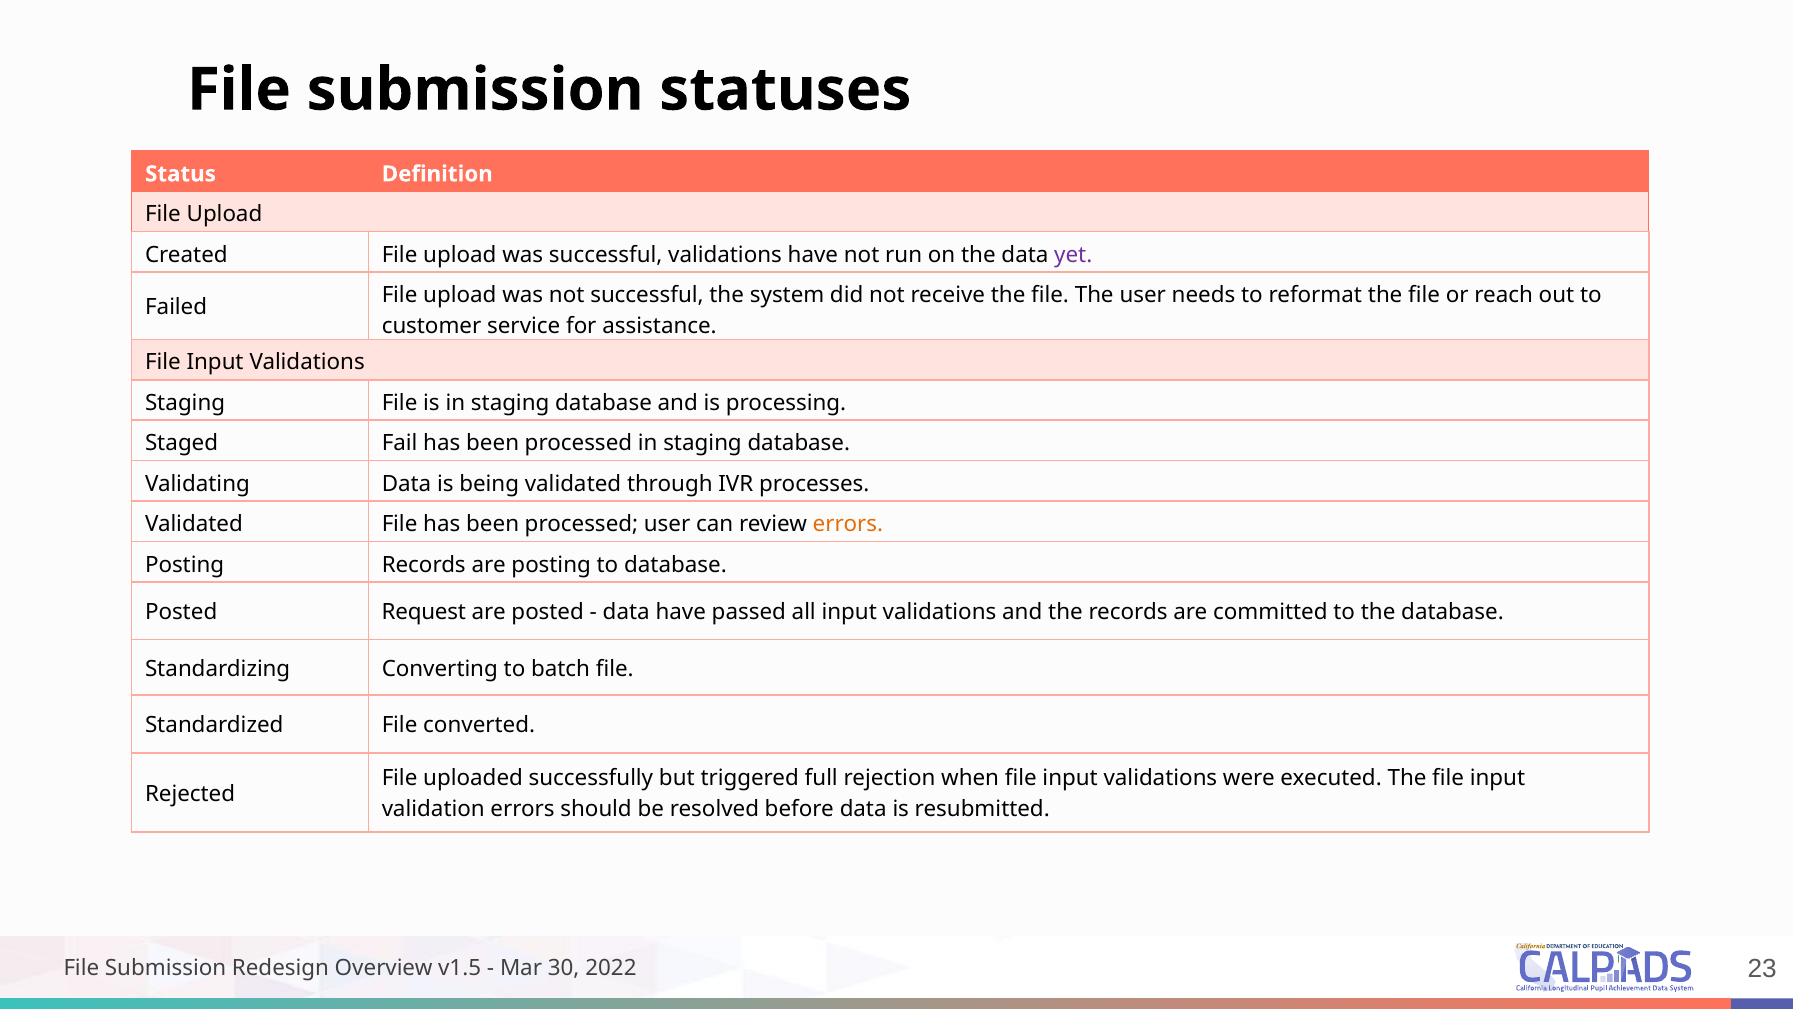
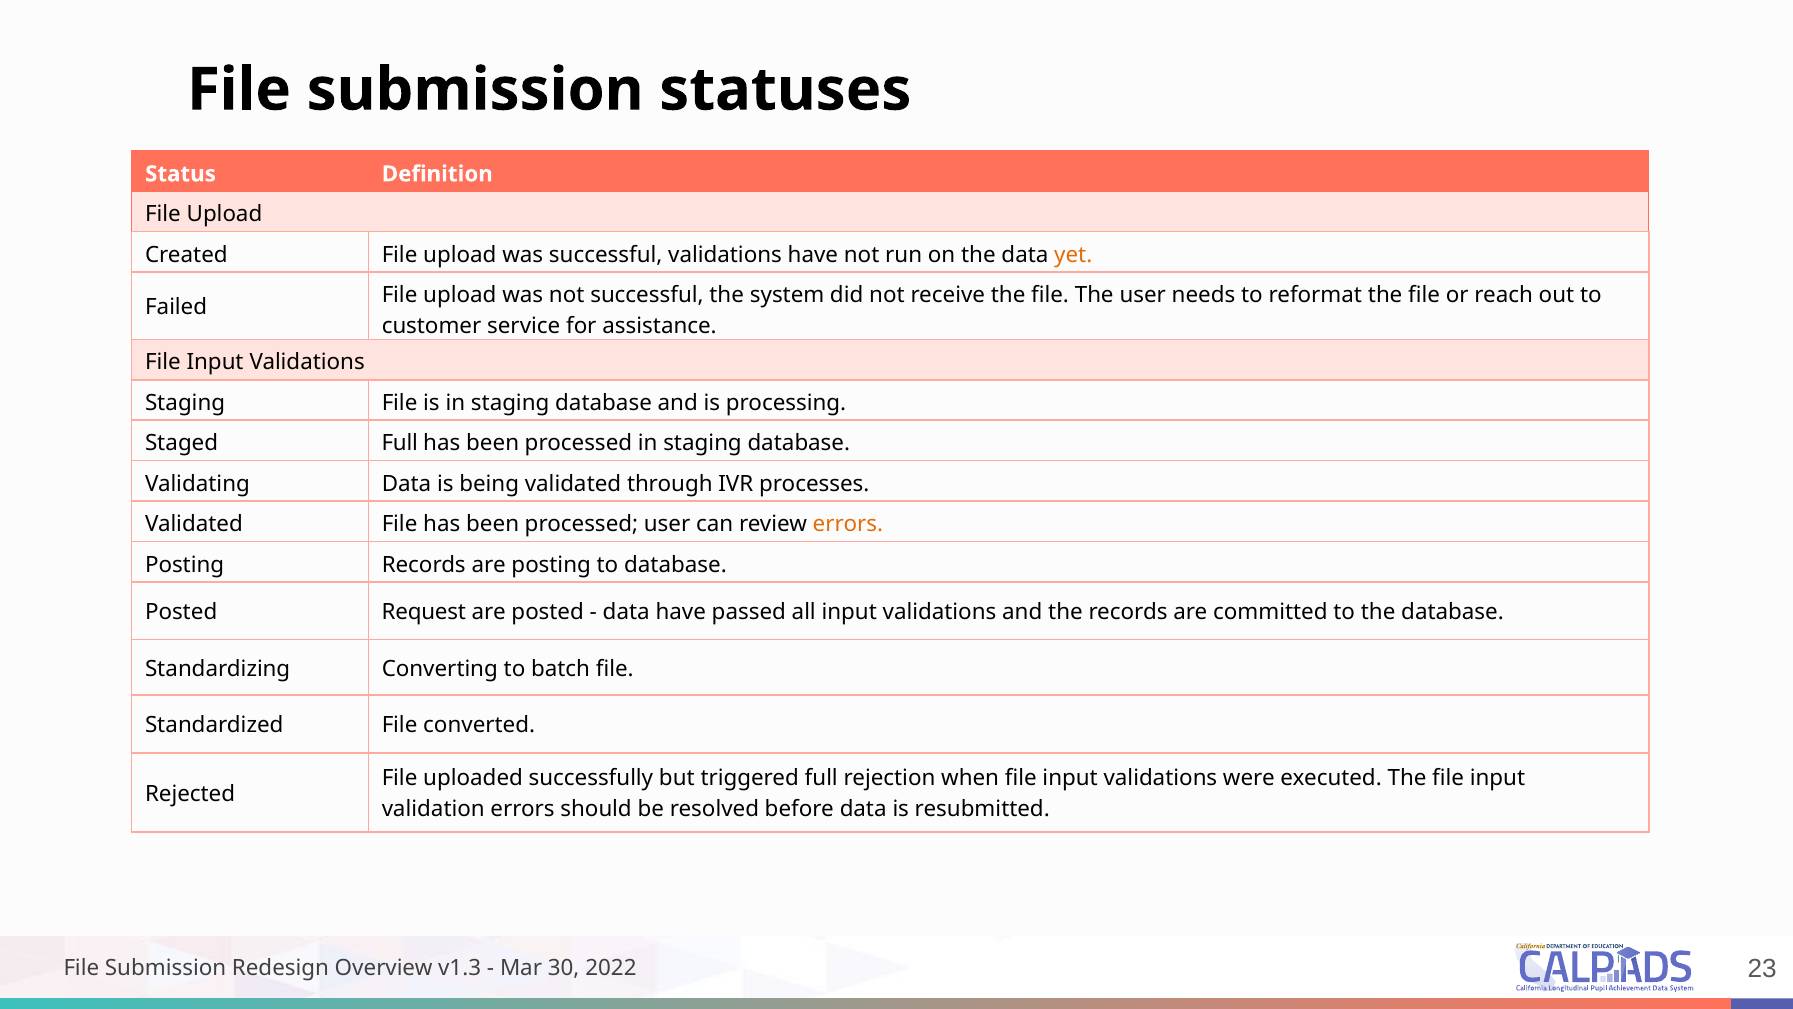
yet colour: purple -> orange (1073, 255)
Staged Fail: Fail -> Full (400, 443)
v1.5: v1.5 -> v1.3 (460, 968)
